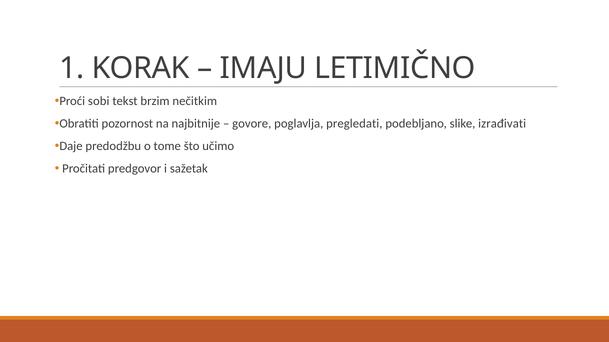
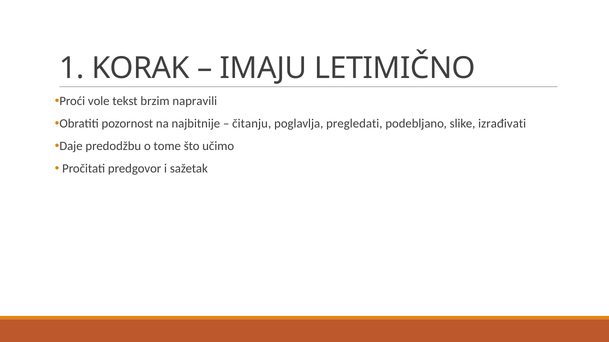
sobi: sobi -> vole (99, 101)
nečitkim: nečitkim -> napravili (195, 101)
govore: govore -> čitanju (252, 124)
